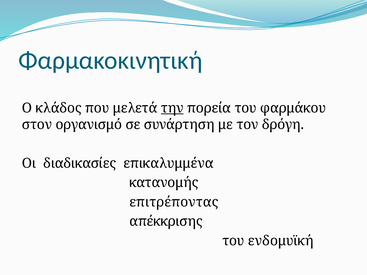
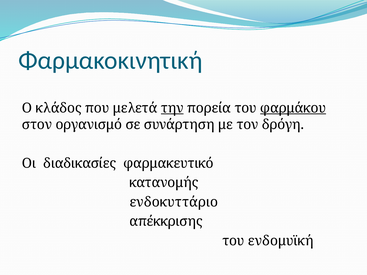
φαρμάκου underline: none -> present (293, 108)
επικαλυμμένα: επικαλυμμένα -> φαρμακευτικό (168, 163)
επιτρέποντας: επιτρέποντας -> ενδοκυττάριο (174, 202)
